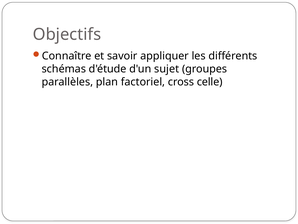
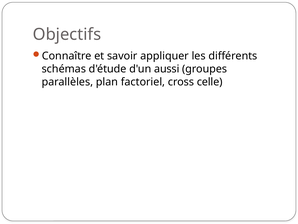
sujet: sujet -> aussi (167, 69)
